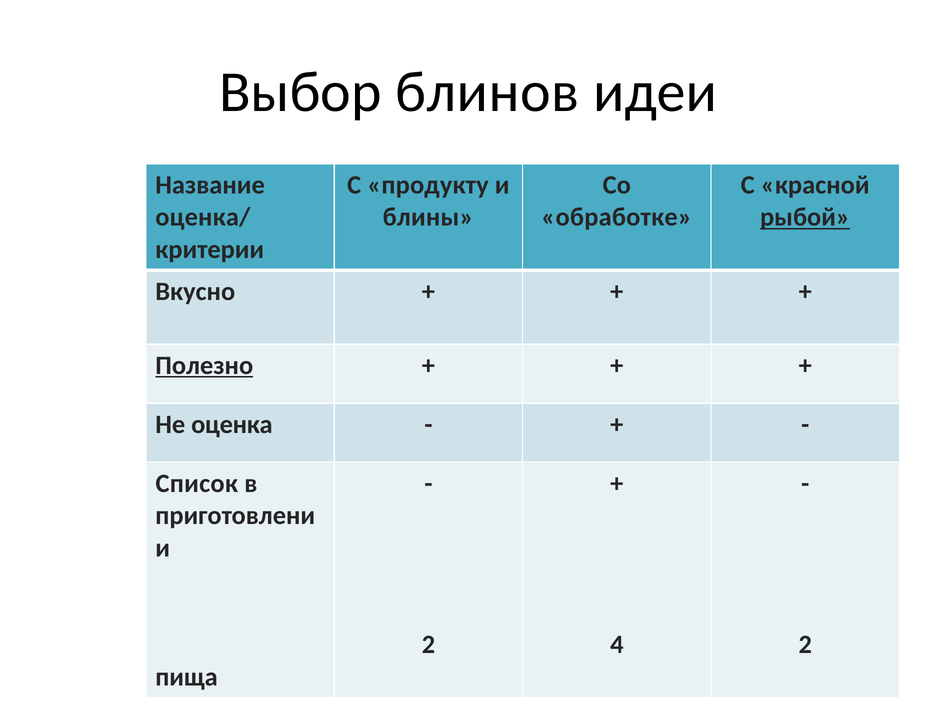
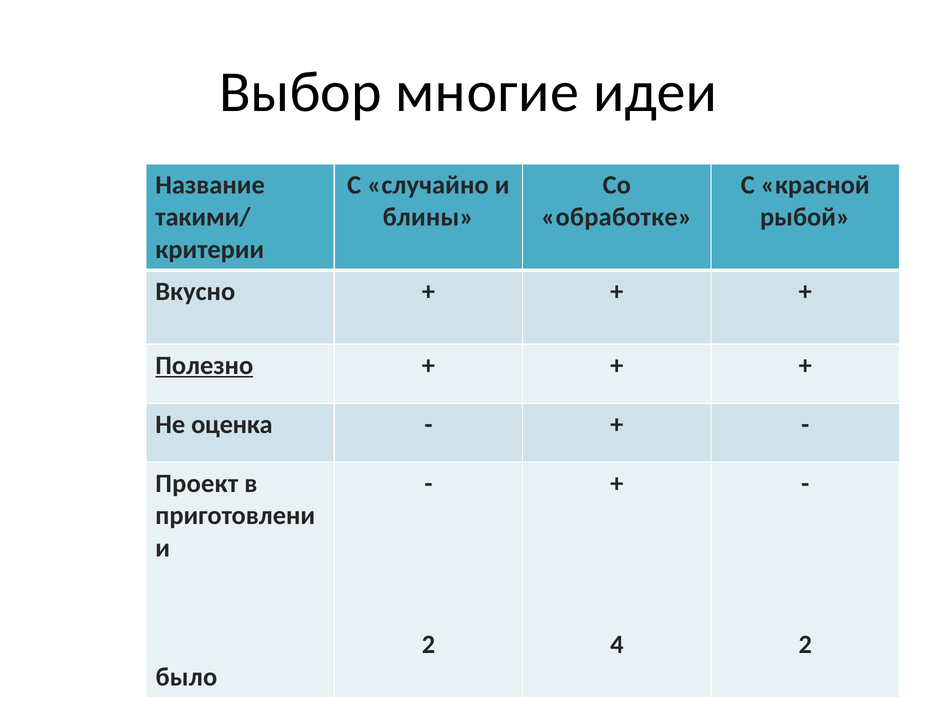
блинов: блинов -> многие (487, 92)
продукту: продукту -> случайно (428, 185)
оценка/: оценка/ -> такими/ (203, 217)
рыбой underline: present -> none (805, 217)
Список: Список -> Проект (197, 484)
пища: пища -> было (186, 678)
